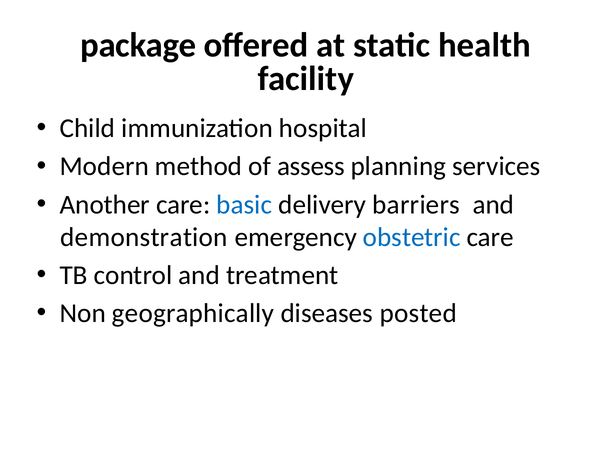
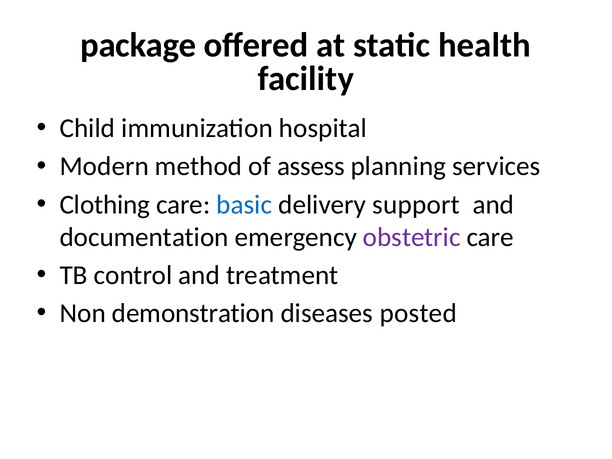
Another: Another -> Clothing (105, 205)
barriers: barriers -> support (416, 205)
demonstration: demonstration -> documentation (144, 237)
obstetric colour: blue -> purple (412, 237)
geographically: geographically -> demonstration (193, 313)
